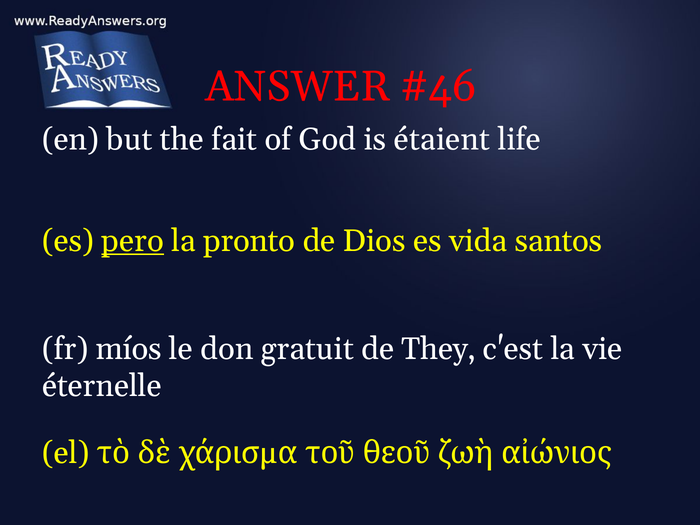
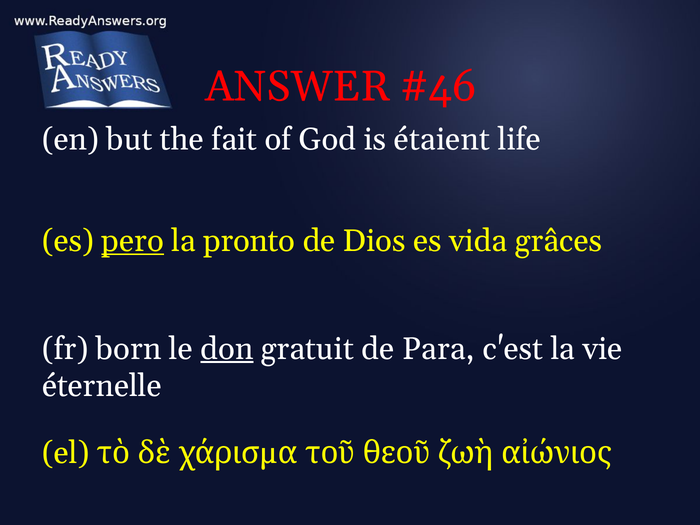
santos: santos -> grâces (558, 241)
míos: míos -> born (129, 349)
don underline: none -> present (227, 349)
They: They -> Para (438, 349)
